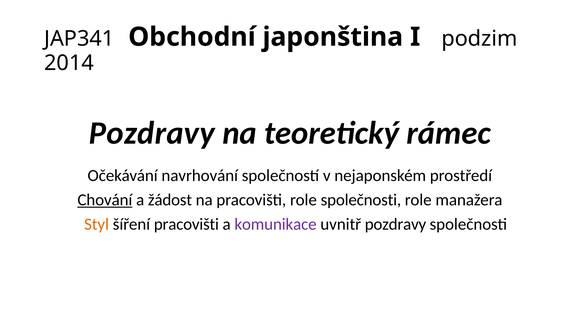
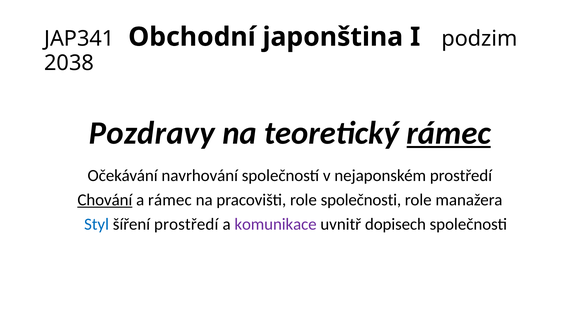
2014: 2014 -> 2038 (69, 63)
rámec underline: none -> present (449, 133)
a žádost: žádost -> rámec (170, 200)
Styl colour: orange -> blue (97, 224)
šíření pracovišti: pracovišti -> prostředí (186, 224)
uvnitř pozdravy: pozdravy -> dopisech (395, 224)
